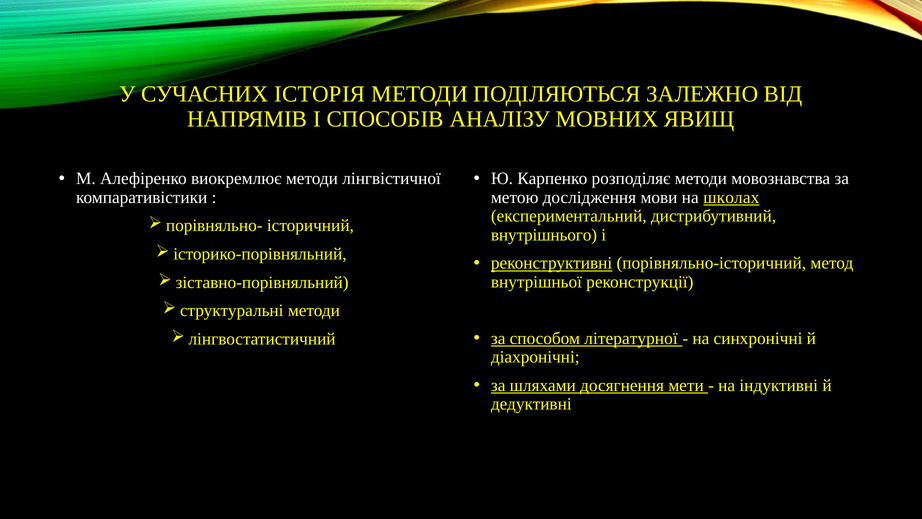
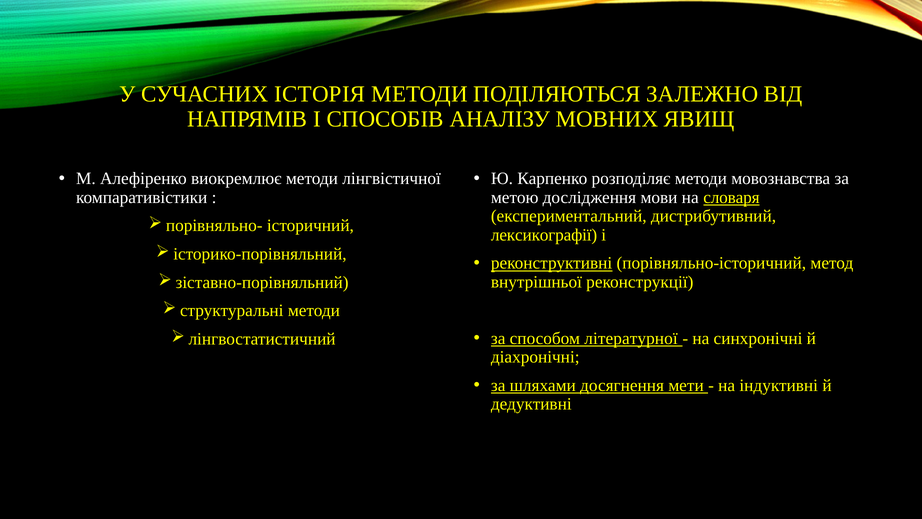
школах: школах -> словаря (731, 197)
внутрішнього: внутрішнього -> лексикографії (544, 235)
